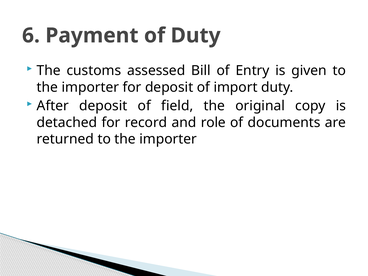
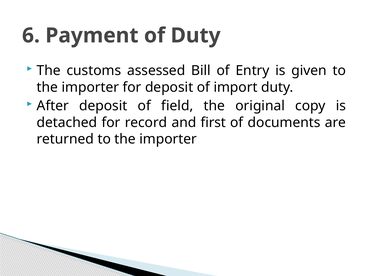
role: role -> first (213, 122)
